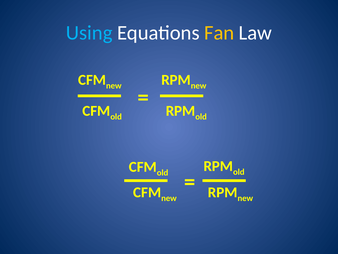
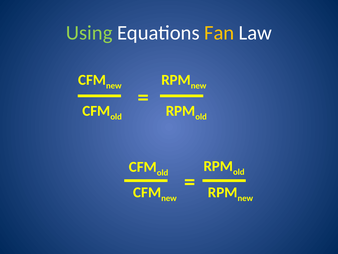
Using colour: light blue -> light green (89, 33)
